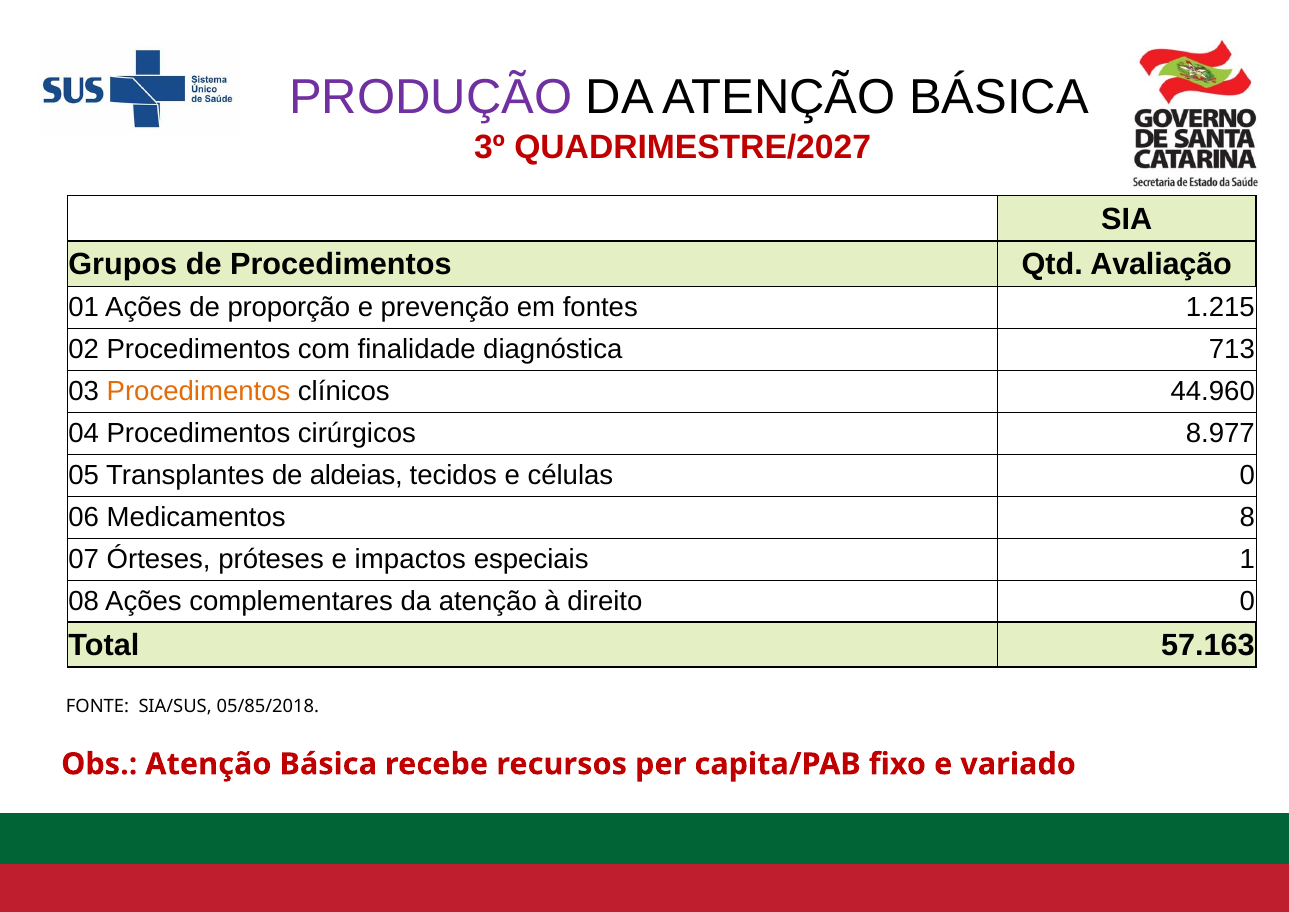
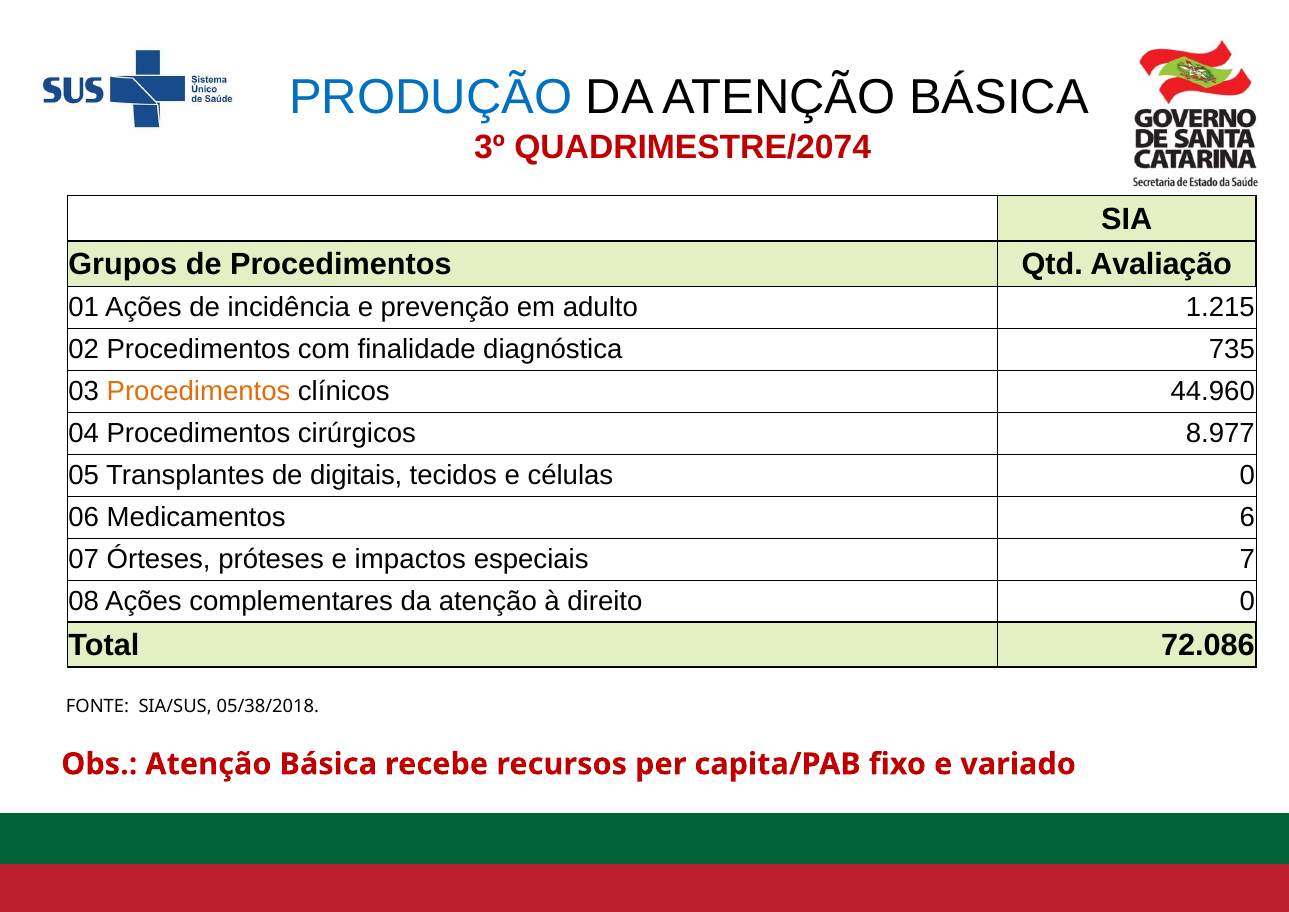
PRODUÇÃO colour: purple -> blue (431, 98)
QUADRIMESTRE/2027: QUADRIMESTRE/2027 -> QUADRIMESTRE/2074 (693, 147)
proporção: proporção -> incidência (289, 307)
fontes: fontes -> adulto (600, 307)
713: 713 -> 735 (1232, 349)
aldeias: aldeias -> digitais (356, 475)
8: 8 -> 6 (1247, 517)
1: 1 -> 7 (1247, 559)
57.163: 57.163 -> 72.086 (1208, 645)
05/85/2018: 05/85/2018 -> 05/38/2018 (268, 706)
